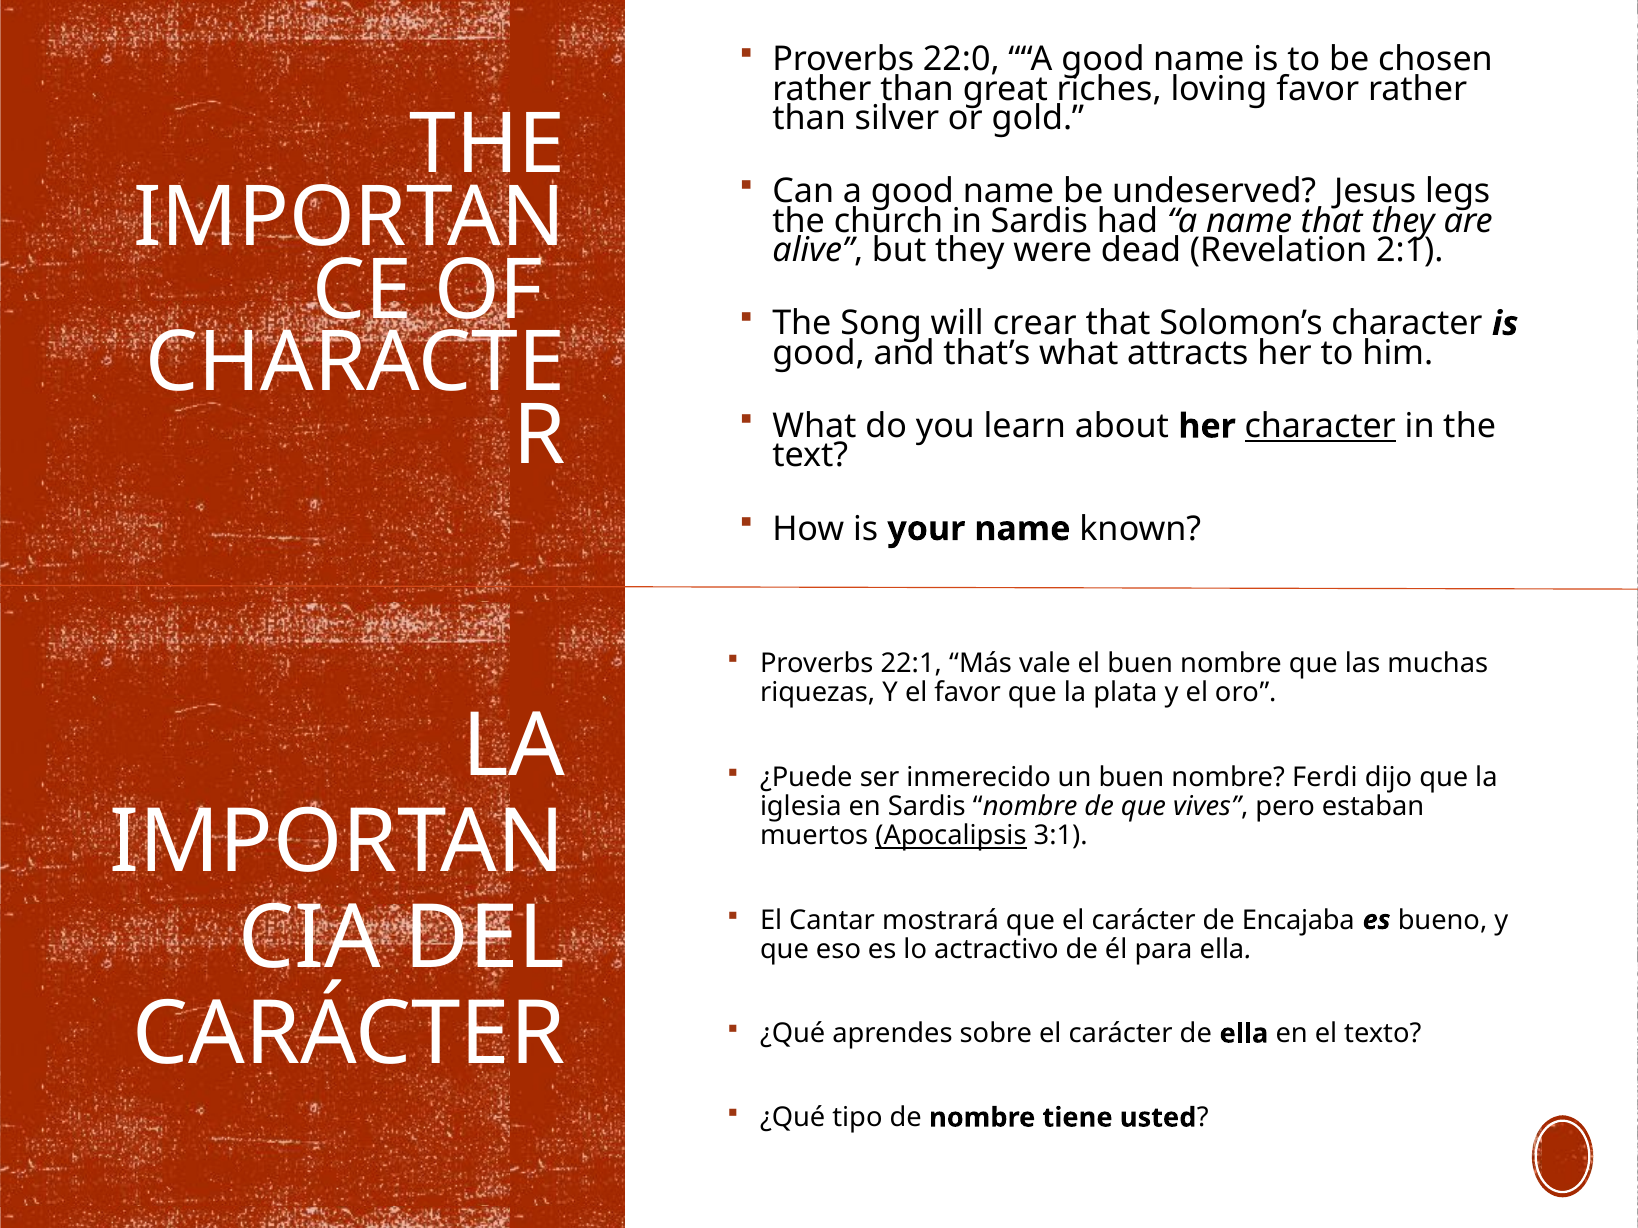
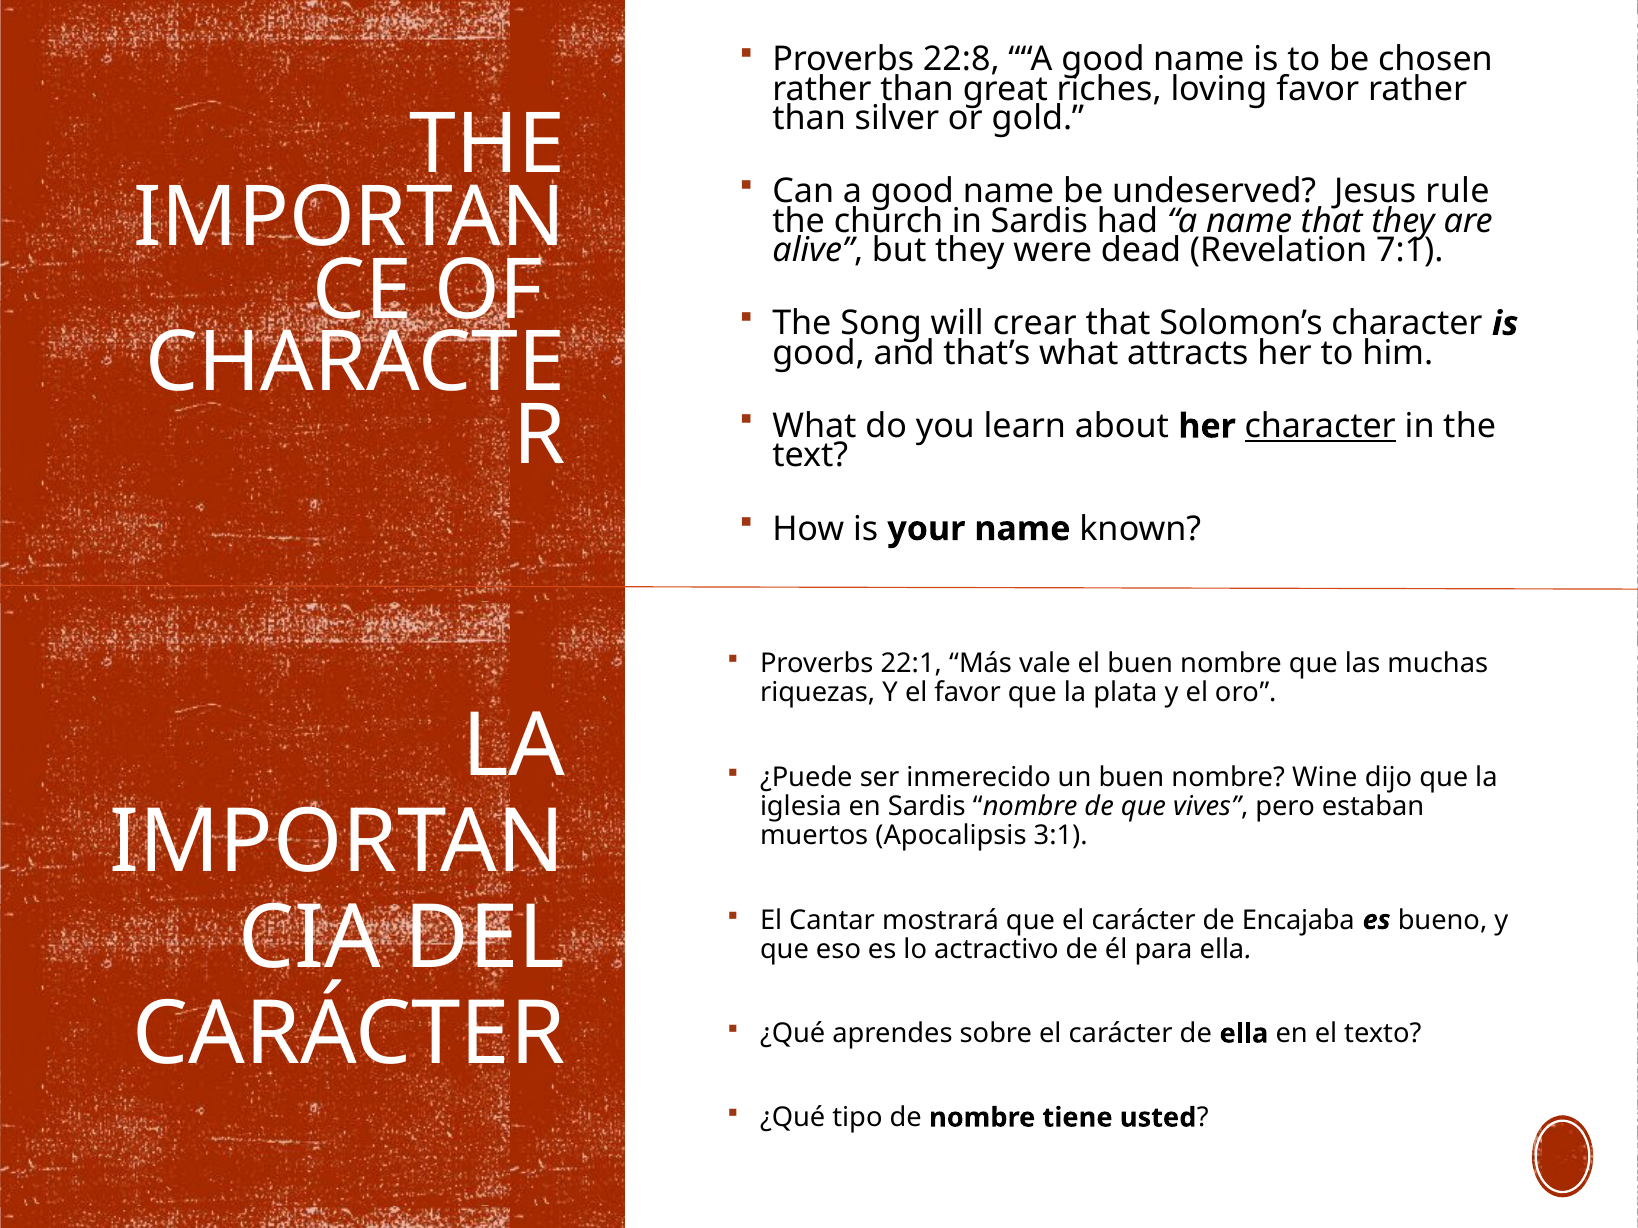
22:0: 22:0 -> 22:8 (961, 60)
legs: legs -> rule (1457, 192)
2:1: 2:1 -> 7:1 (1410, 251)
Ferdi: Ferdi -> Wine (1325, 777)
Apocalipsis underline: present -> none (951, 836)
